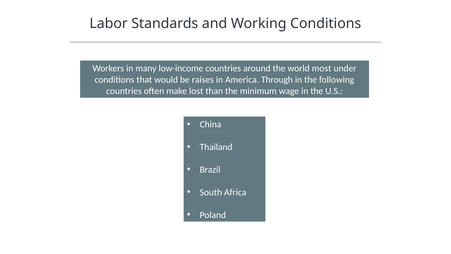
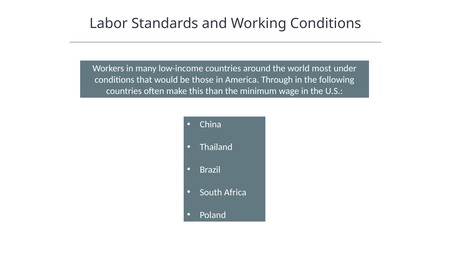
raises: raises -> those (203, 80)
lost: lost -> this (196, 91)
